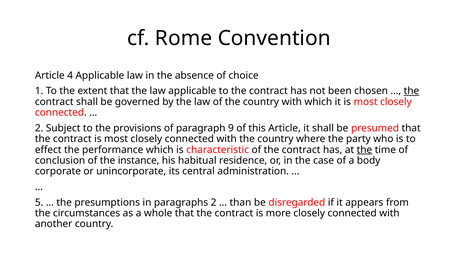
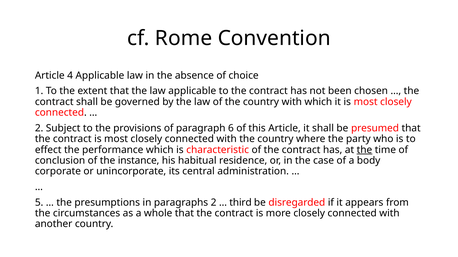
the underline: present -> none (411, 91)
9: 9 -> 6 (231, 128)
than: than -> third (241, 203)
